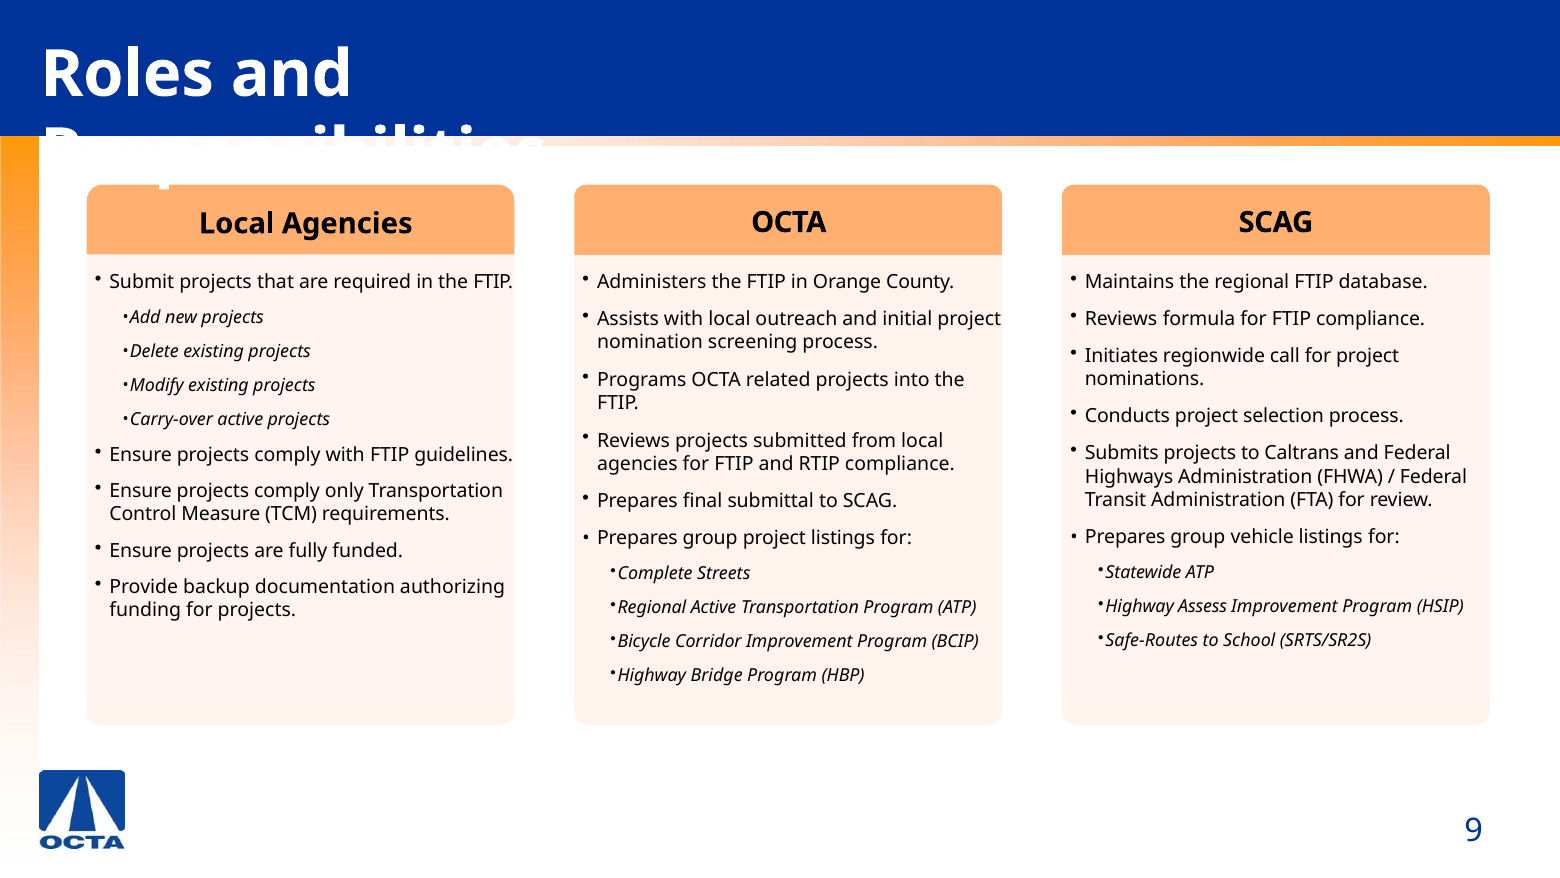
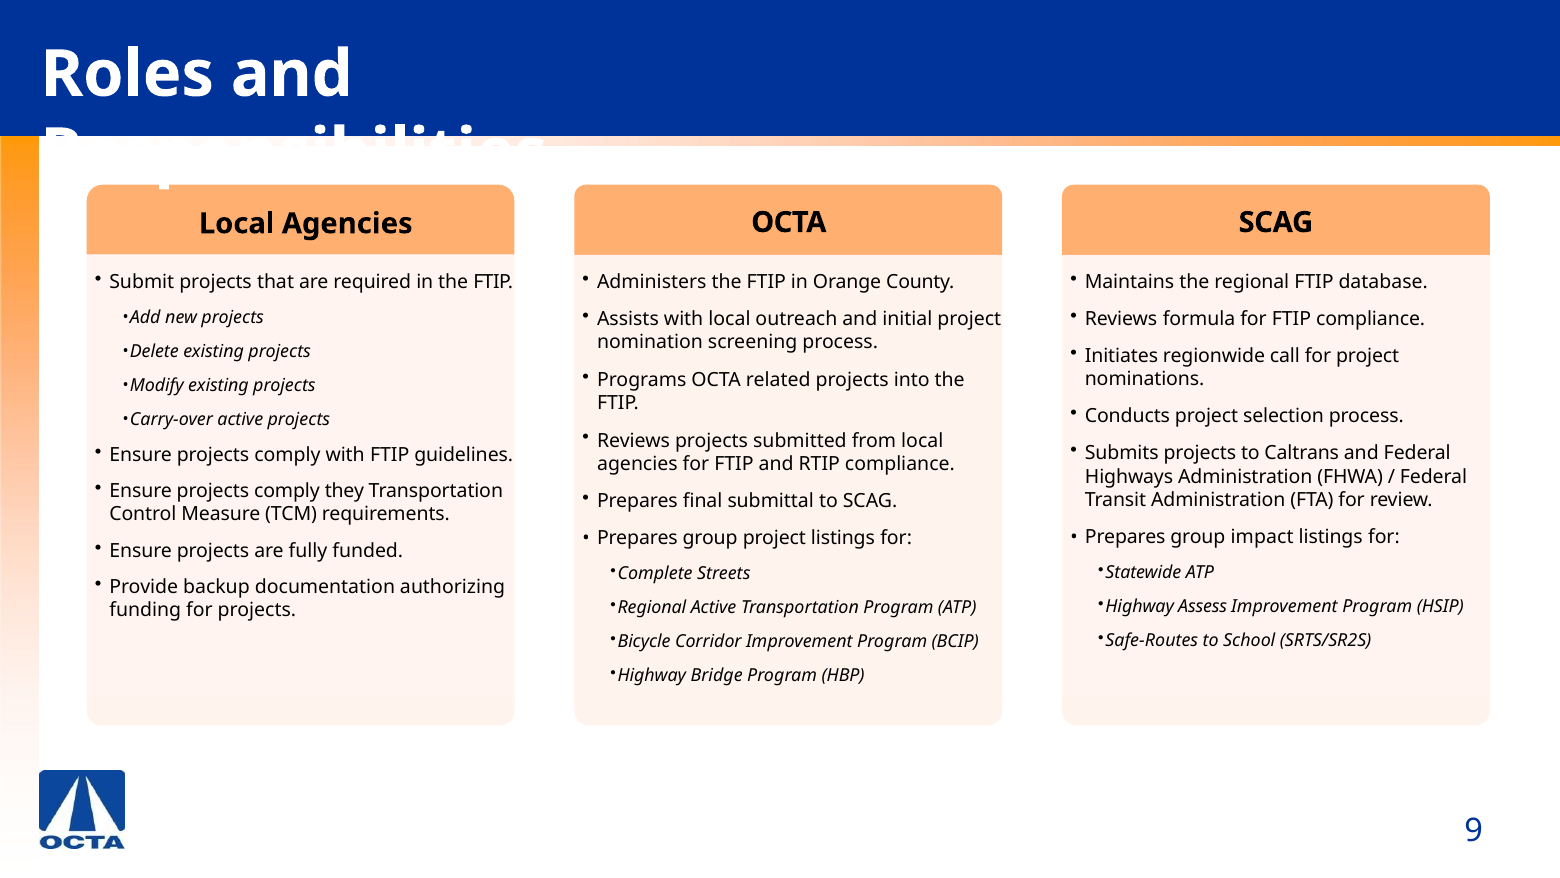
only: only -> they (344, 491)
vehicle: vehicle -> impact (1262, 537)
